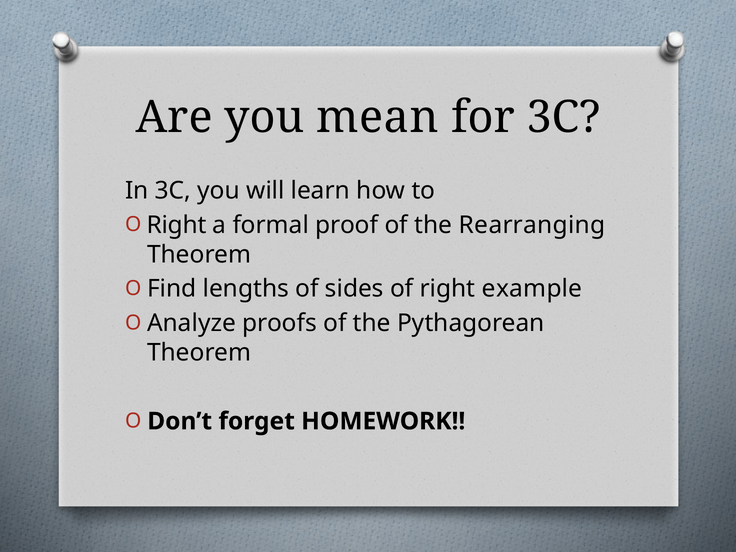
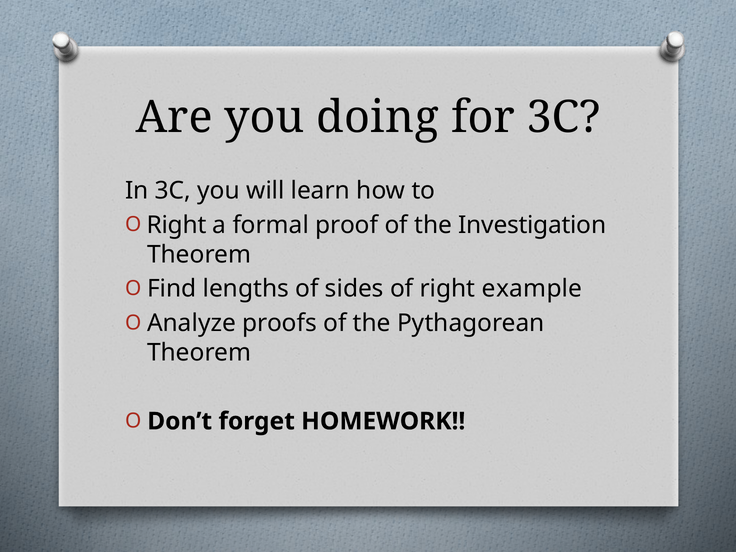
mean: mean -> doing (377, 117)
Rearranging: Rearranging -> Investigation (532, 225)
